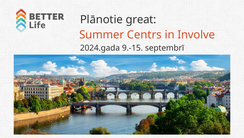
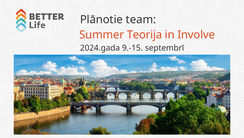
great: great -> team (141, 19)
Centrs: Centrs -> Teorija (144, 35)
